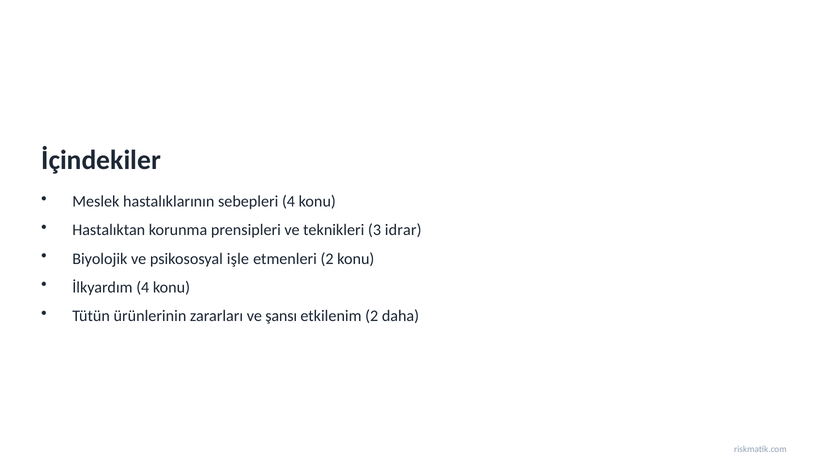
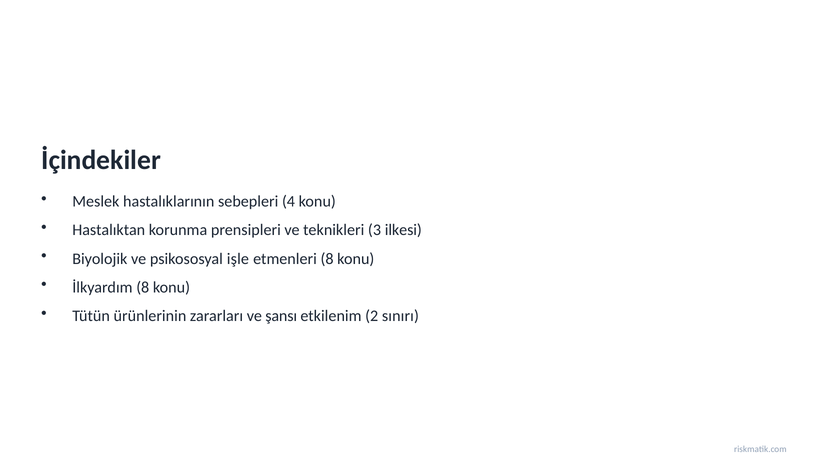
idrar: idrar -> ilkesi (403, 230)
etmenleri 2: 2 -> 8 (327, 259)
İlkyardım 4: 4 -> 8 (143, 287)
daha: daha -> sınırı (400, 316)
